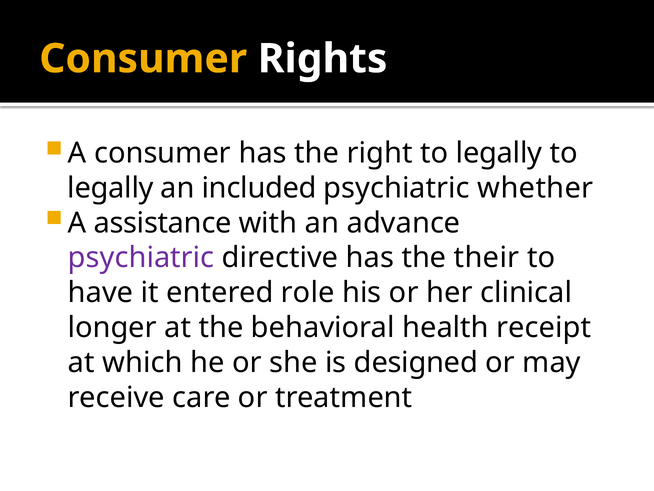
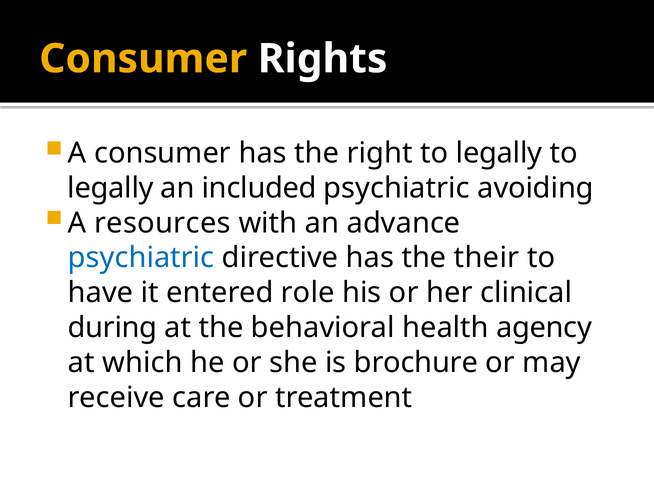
whether: whether -> avoiding (536, 188)
assistance: assistance -> resources (162, 223)
psychiatric colour: purple -> blue (141, 258)
longer: longer -> during (112, 327)
receipt: receipt -> agency (544, 327)
designed: designed -> brochure (416, 362)
